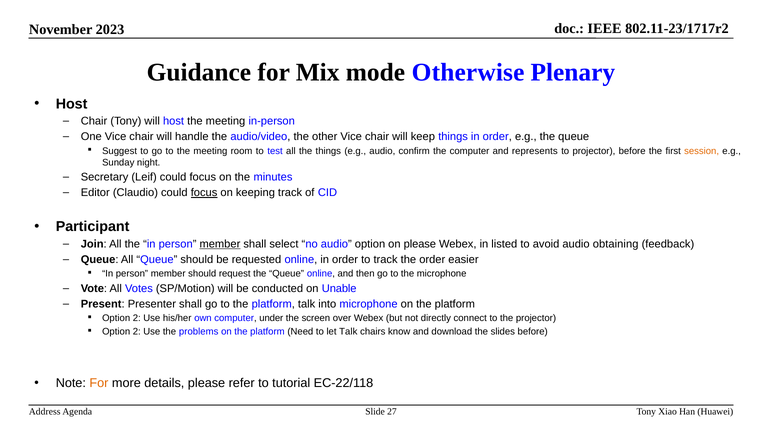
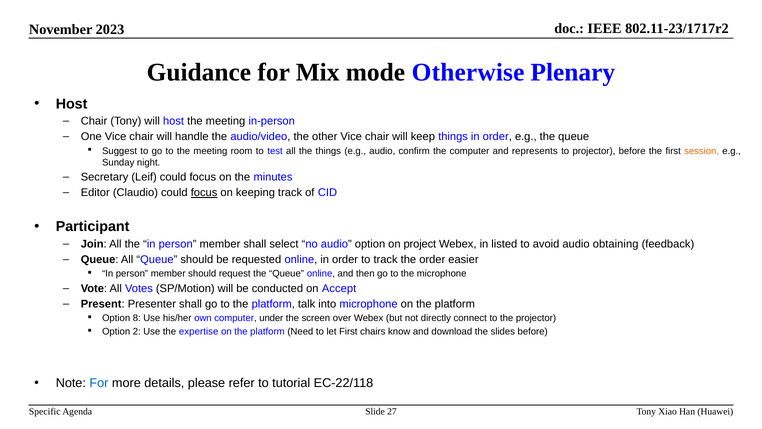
member underline: present -> none (220, 244)
on please: please -> project (420, 244)
Unable: Unable -> Accept (339, 288)
2: 2 -> 8 (137, 318)
problems: problems -> expertise (199, 331)
let Talk: Talk -> First (348, 331)
For colour: orange -> blue (99, 383)
Address: Address -> Specific (45, 411)
